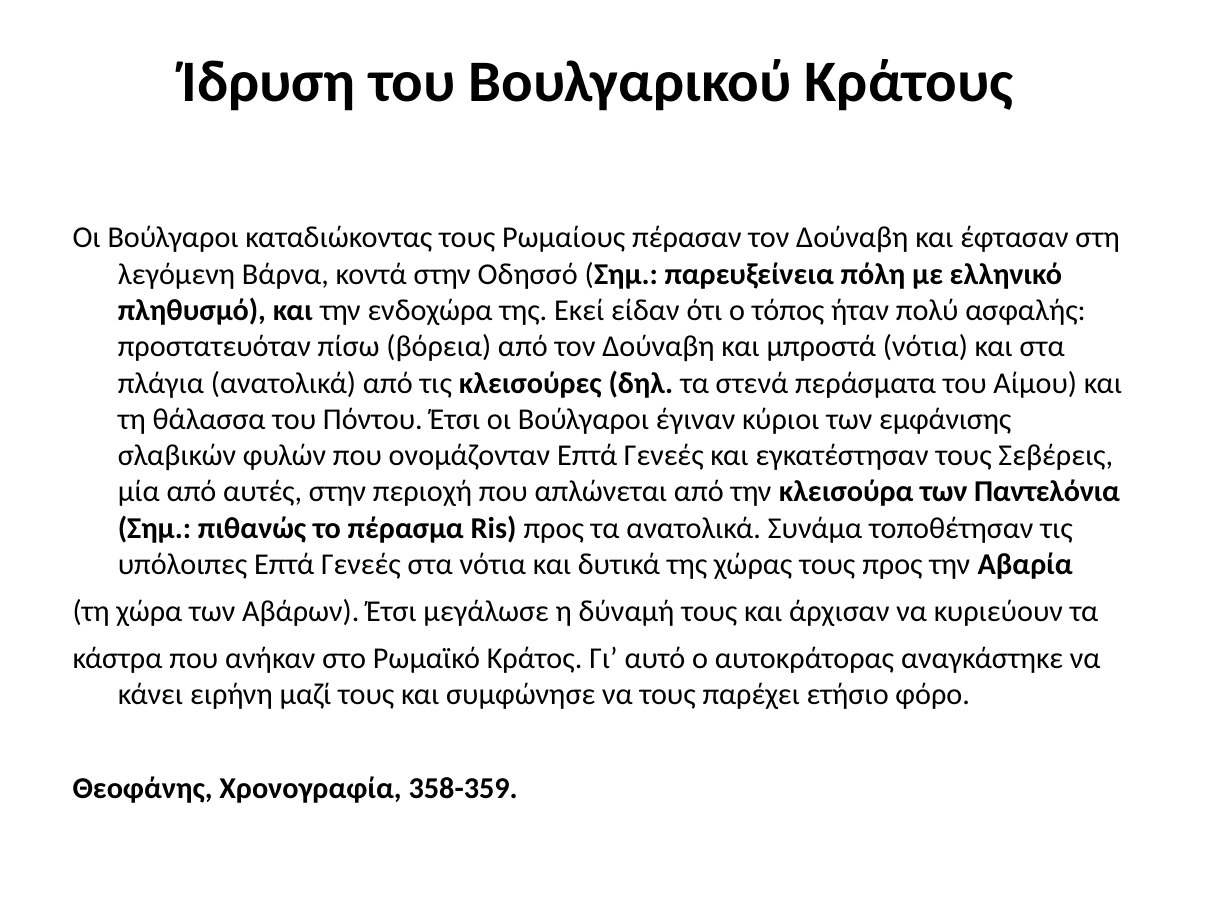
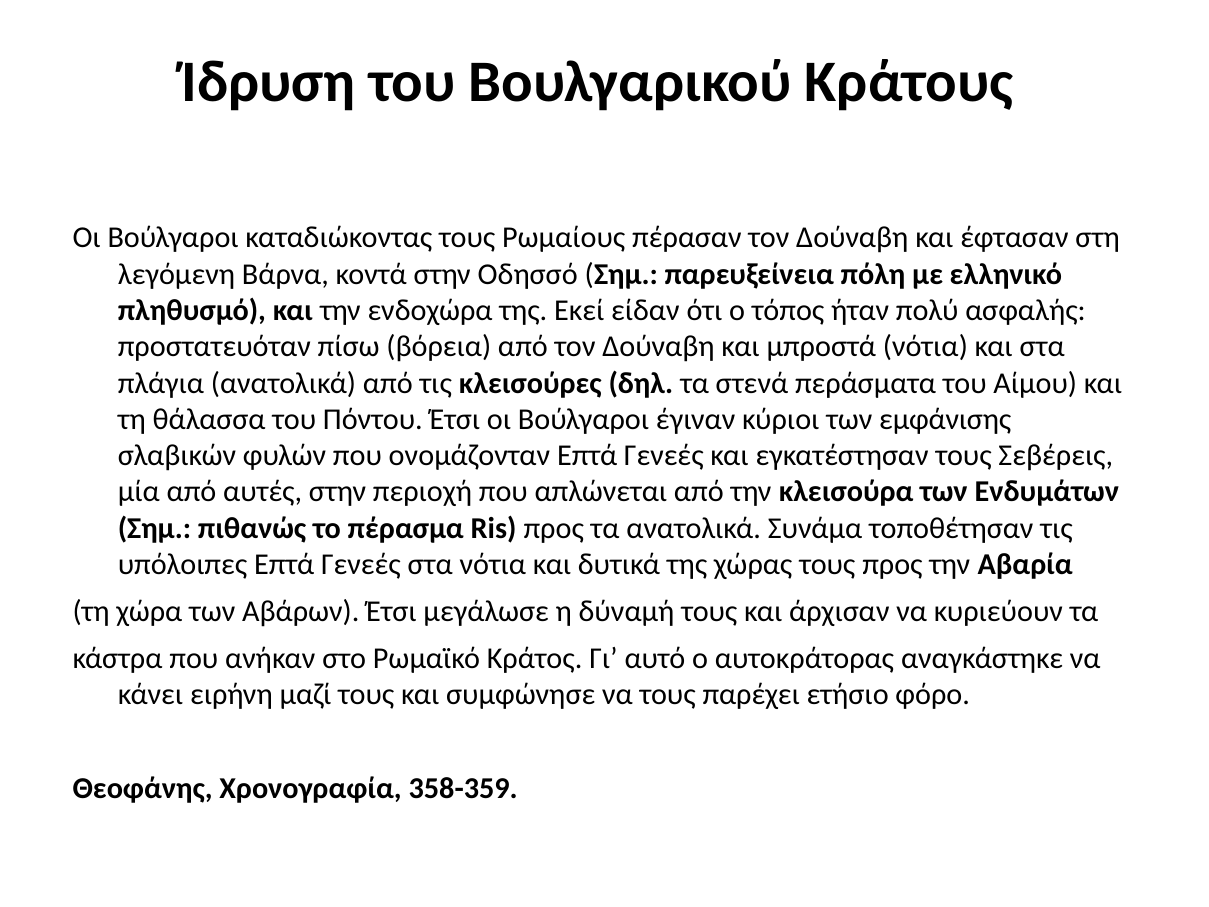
Παντελόνια: Παντελόνια -> Ενδυμάτων (1047, 492)
